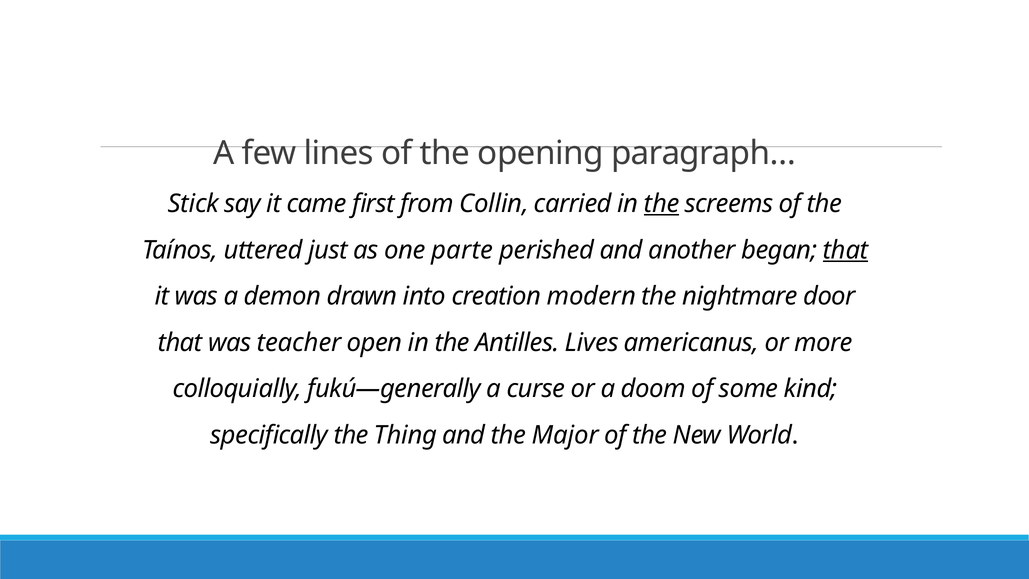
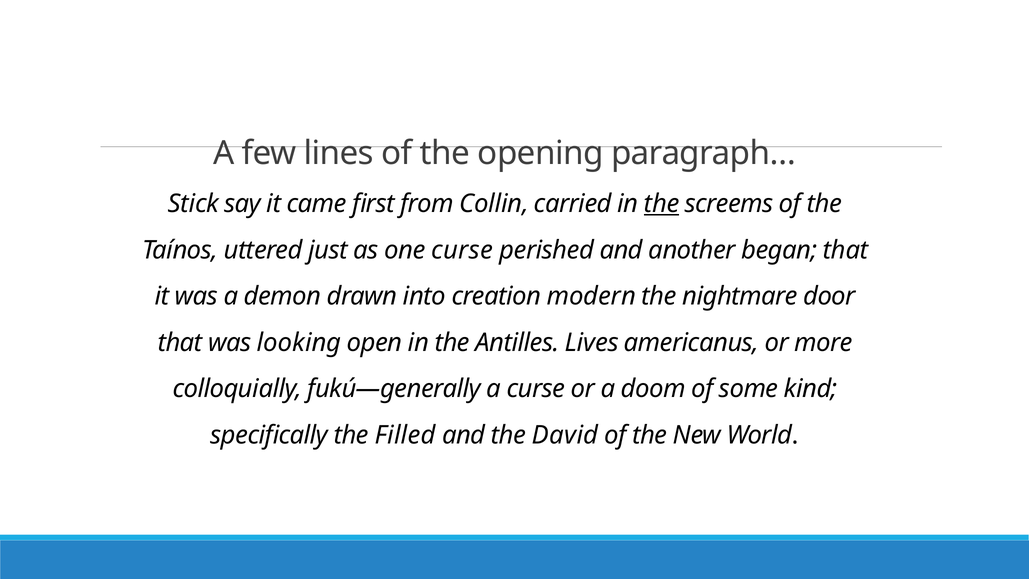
one parte: parte -> curse (462, 250)
that underline: present -> none (846, 250)
teacher: teacher -> looking (299, 343)
Thing: Thing -> Filled (405, 435)
Major: Major -> David (565, 435)
